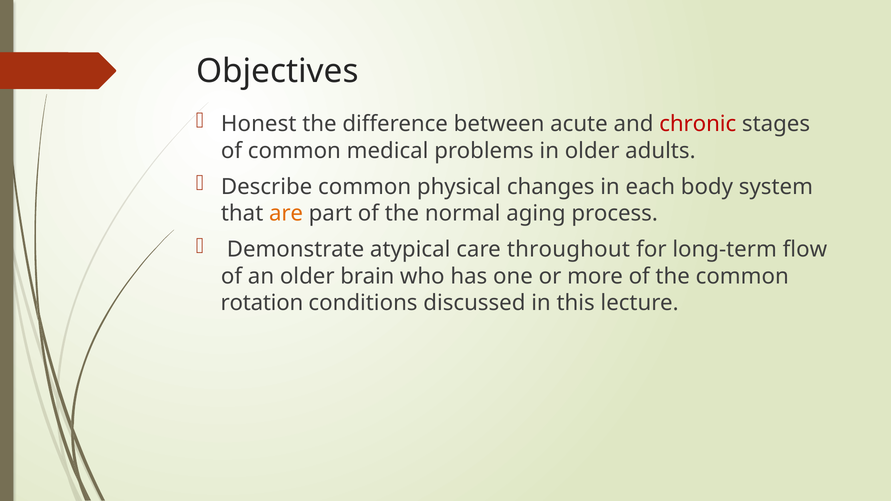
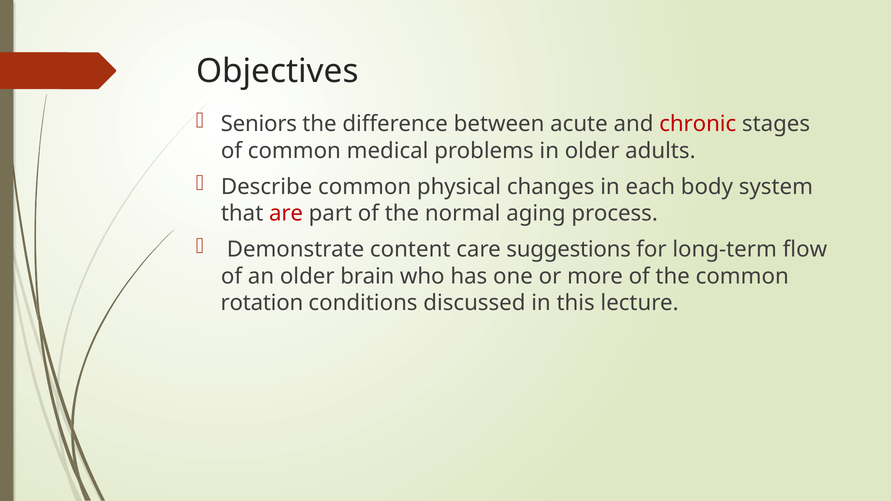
Honest: Honest -> Seniors (259, 124)
are colour: orange -> red (286, 214)
atypical: atypical -> content (410, 250)
throughout: throughout -> suggestions (569, 250)
